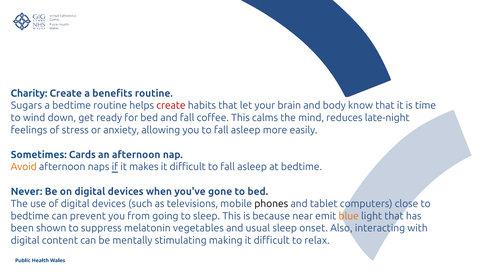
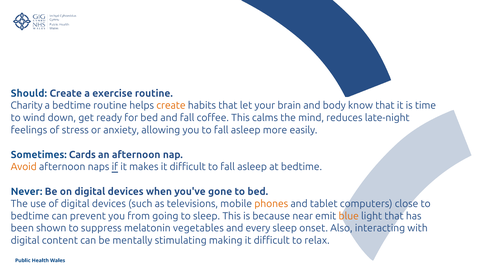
Charity: Charity -> Should (29, 93)
benefits: benefits -> exercise (112, 93)
Sugars: Sugars -> Charity (27, 106)
create colour: red -> orange (171, 106)
phones colour: black -> orange (271, 204)
usual: usual -> every (258, 228)
